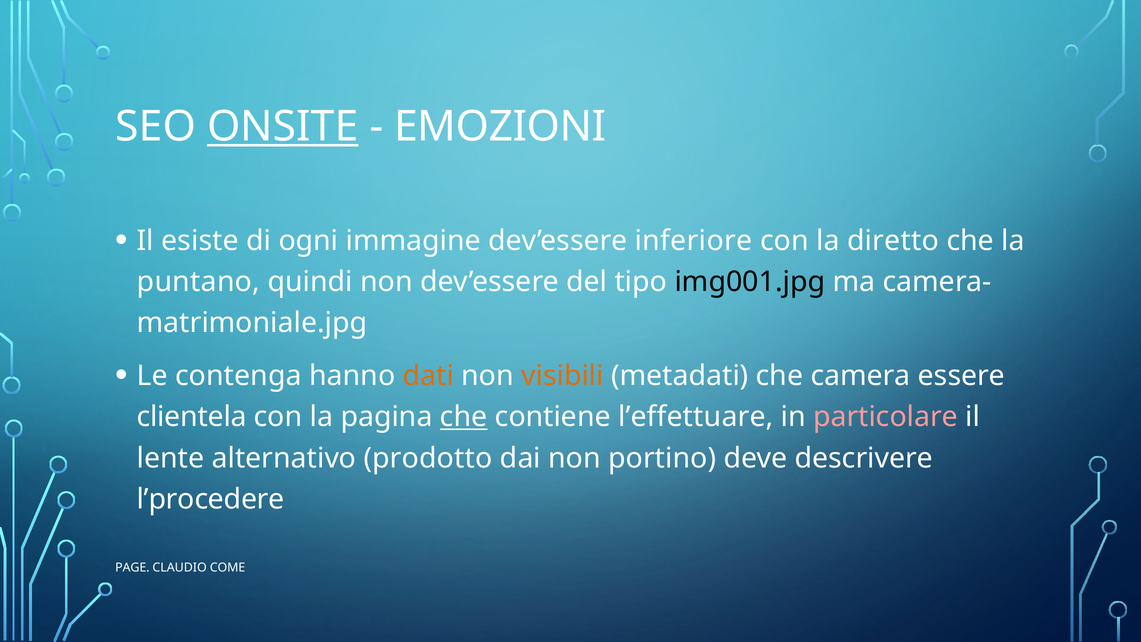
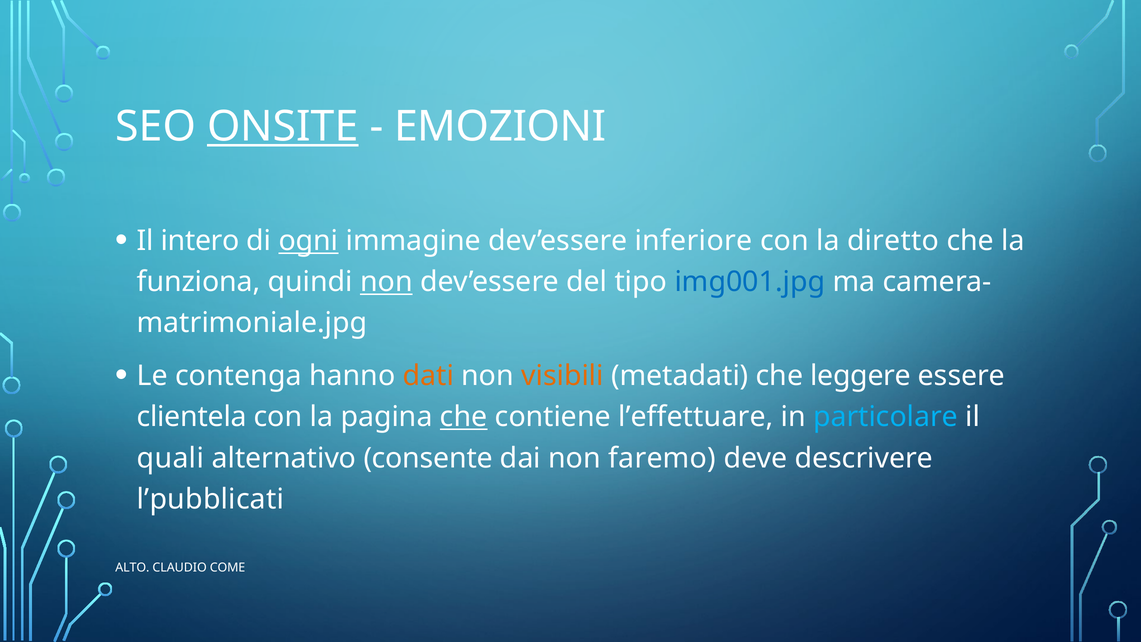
esiste: esiste -> intero (200, 241)
ogni underline: none -> present (308, 241)
puntano: puntano -> funziona (199, 282)
non underline: none -> present (386, 282)
img001.jpg colour: black -> blue (750, 282)
camera: camera -> leggere (861, 376)
particolare colour: pink -> light blue (886, 417)
lente: lente -> quali (170, 458)
prodotto: prodotto -> consente (428, 458)
portino: portino -> faremo (662, 458)
l’procedere: l’procedere -> l’pubblicati (210, 499)
PAGE: PAGE -> ALTO (132, 568)
